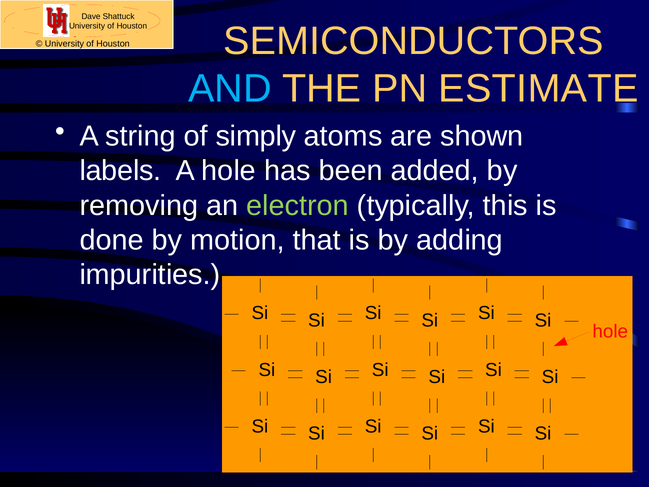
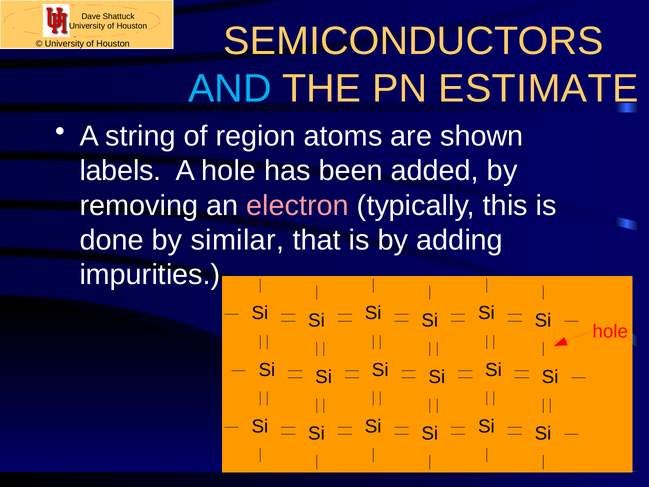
simply: simply -> region (256, 136)
electron colour: light green -> pink (298, 205)
motion: motion -> similar (237, 240)
